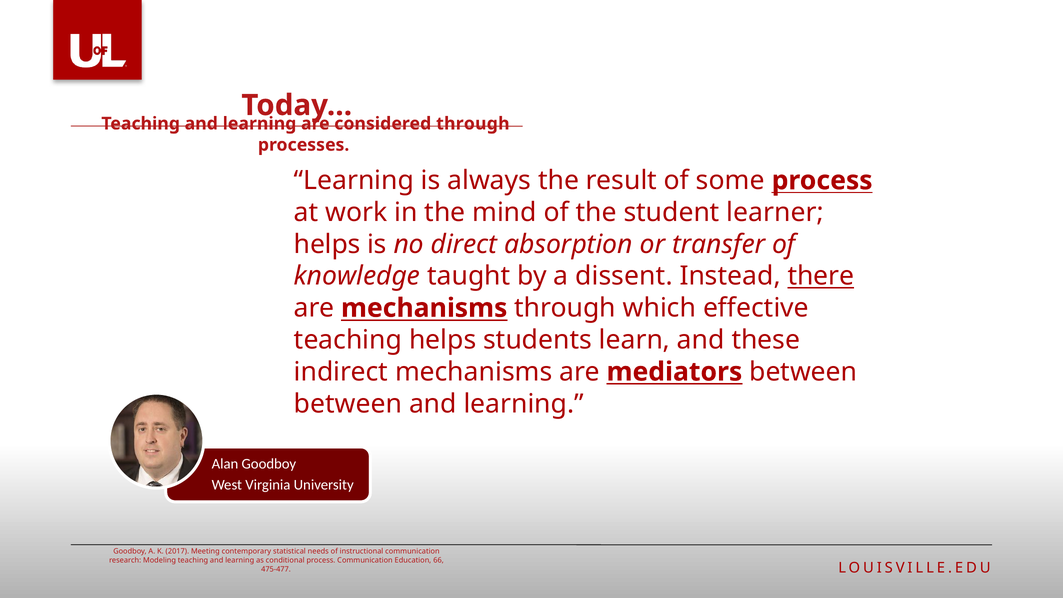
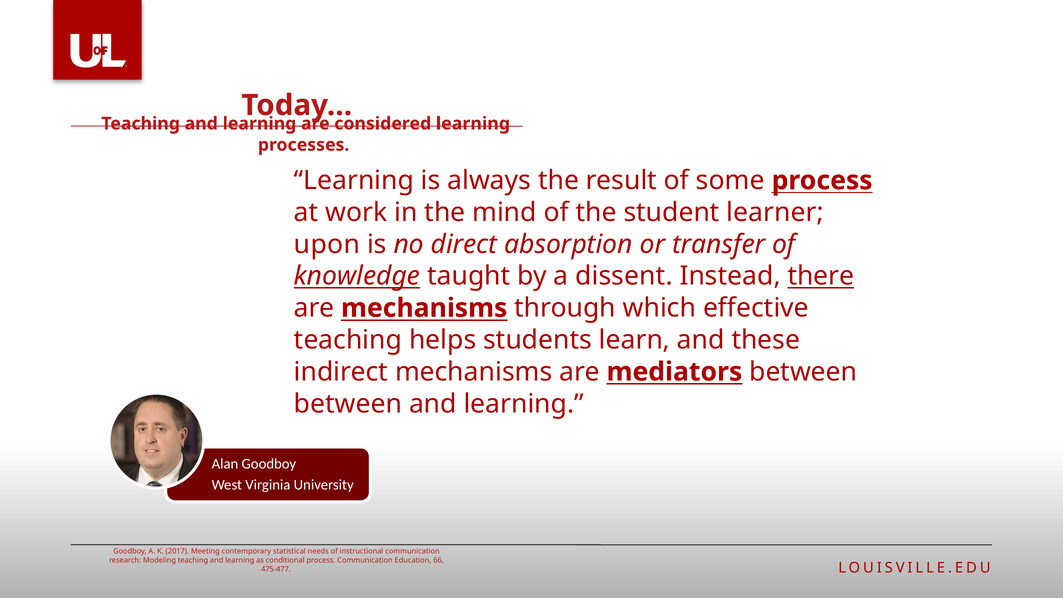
considered through: through -> learning (473, 124)
helps: helps -> upon (327, 244)
knowledge underline: none -> present (357, 276)
